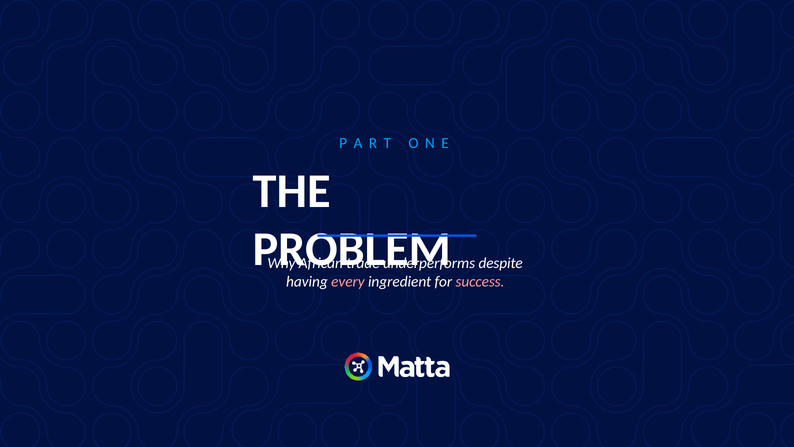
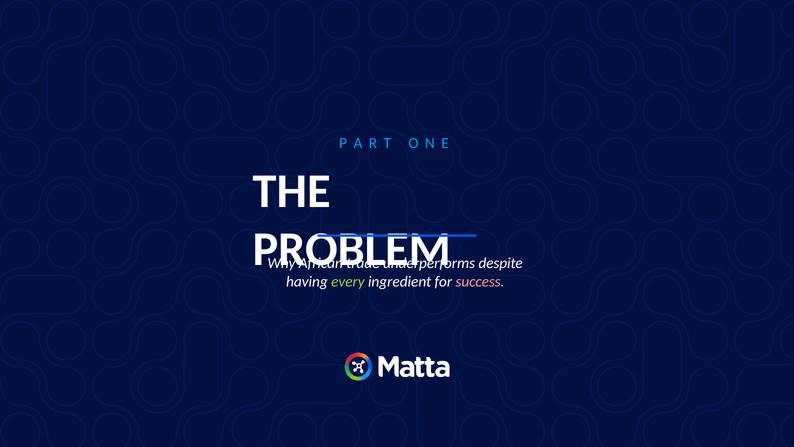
every colour: pink -> light green (348, 281)
